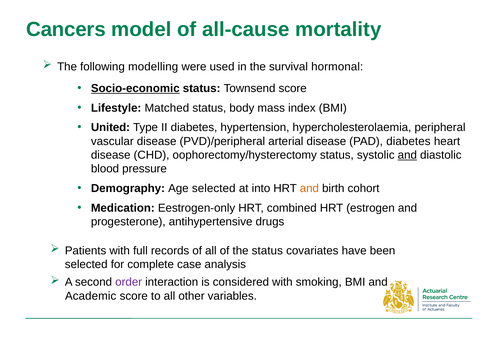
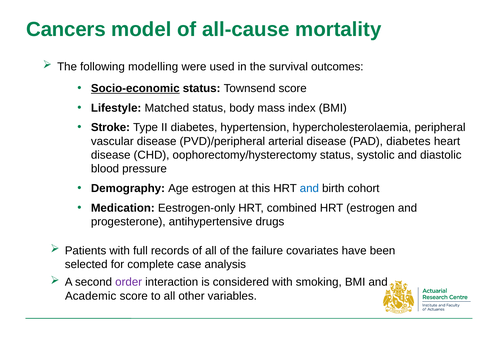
hormonal: hormonal -> outcomes (337, 67)
United: United -> Stroke (110, 127)
and underline: present -> none (407, 155)
Age selected: selected -> estrogen (214, 188)
into: into -> this (261, 188)
and colour: orange -> blue (309, 188)
the status: status -> failure (267, 250)
